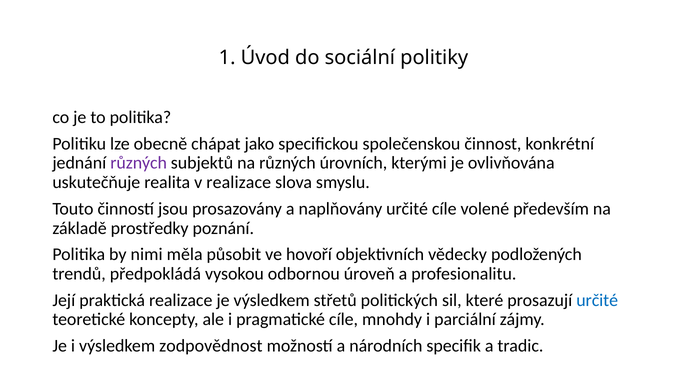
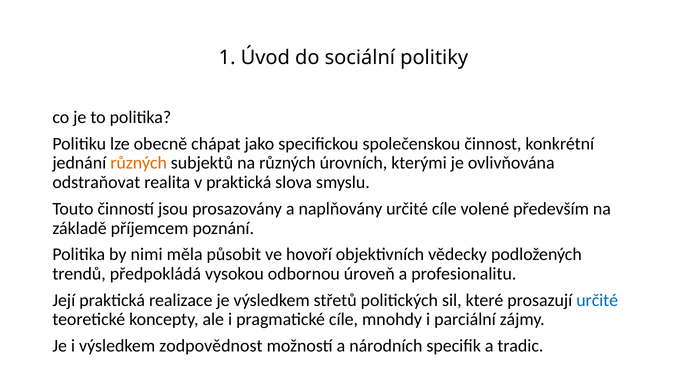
různých colour: purple -> orange (139, 163)
uskutečňuje: uskutečňuje -> odstraňovat (96, 183)
v realizace: realizace -> praktická (239, 183)
prostředky: prostředky -> příjemcem (150, 228)
